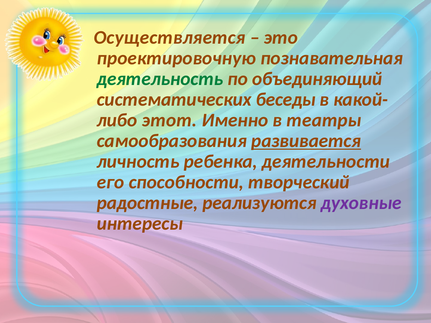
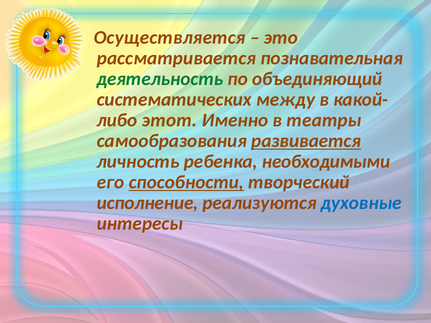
проектировочную: проектировочную -> рассматривается (176, 58)
беседы: беседы -> между (286, 100)
деятельности: деятельности -> необходимыми (326, 162)
способности underline: none -> present (186, 182)
радостные: радостные -> исполнение (148, 203)
духовные colour: purple -> blue (361, 203)
